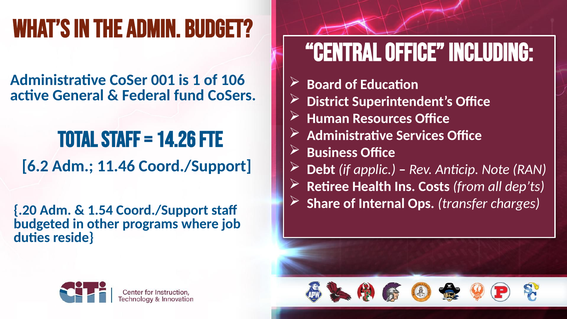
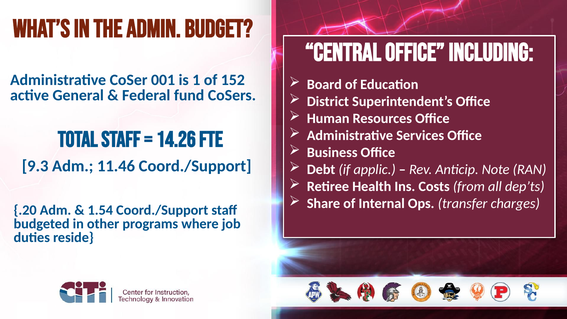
106: 106 -> 152 (233, 80)
6.2: 6.2 -> 9.3 (35, 166)
